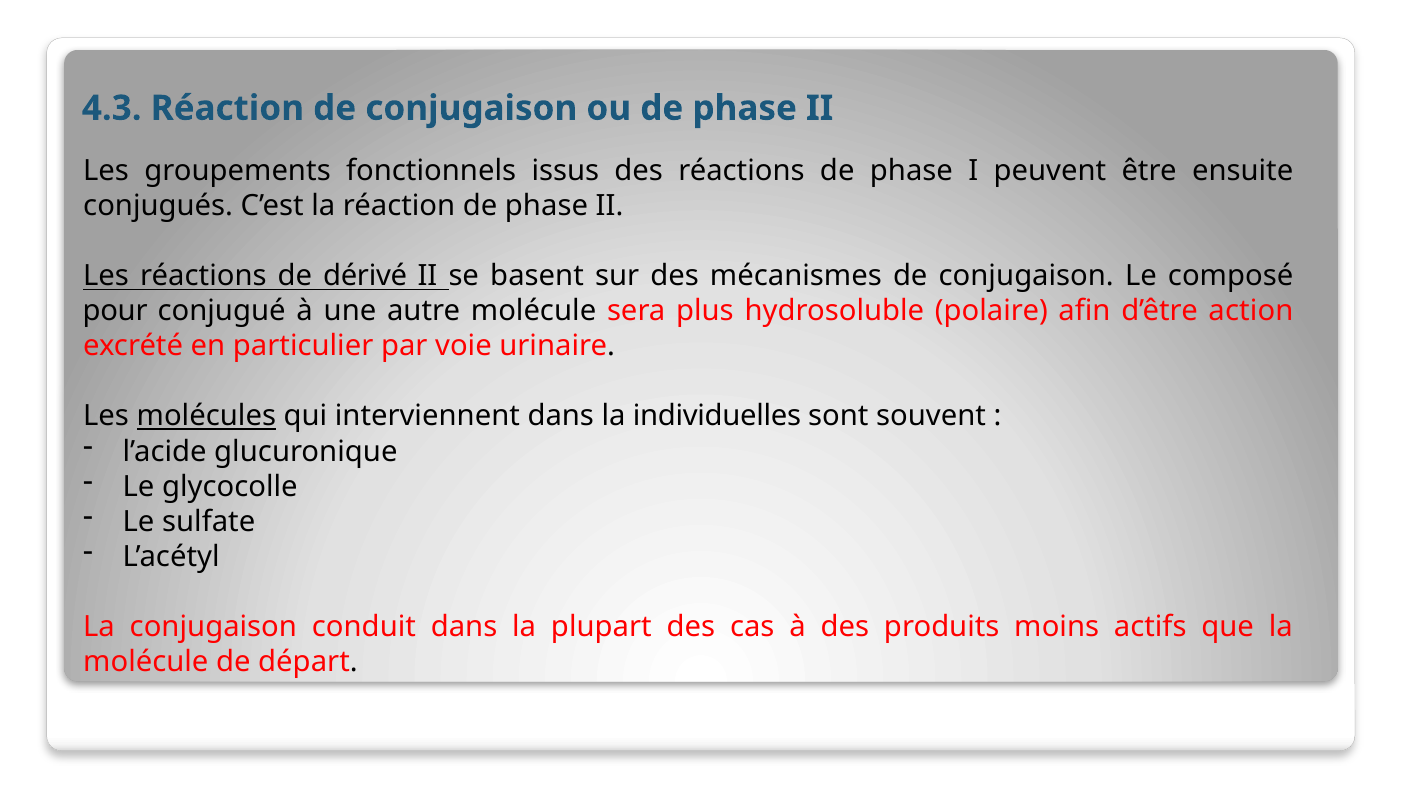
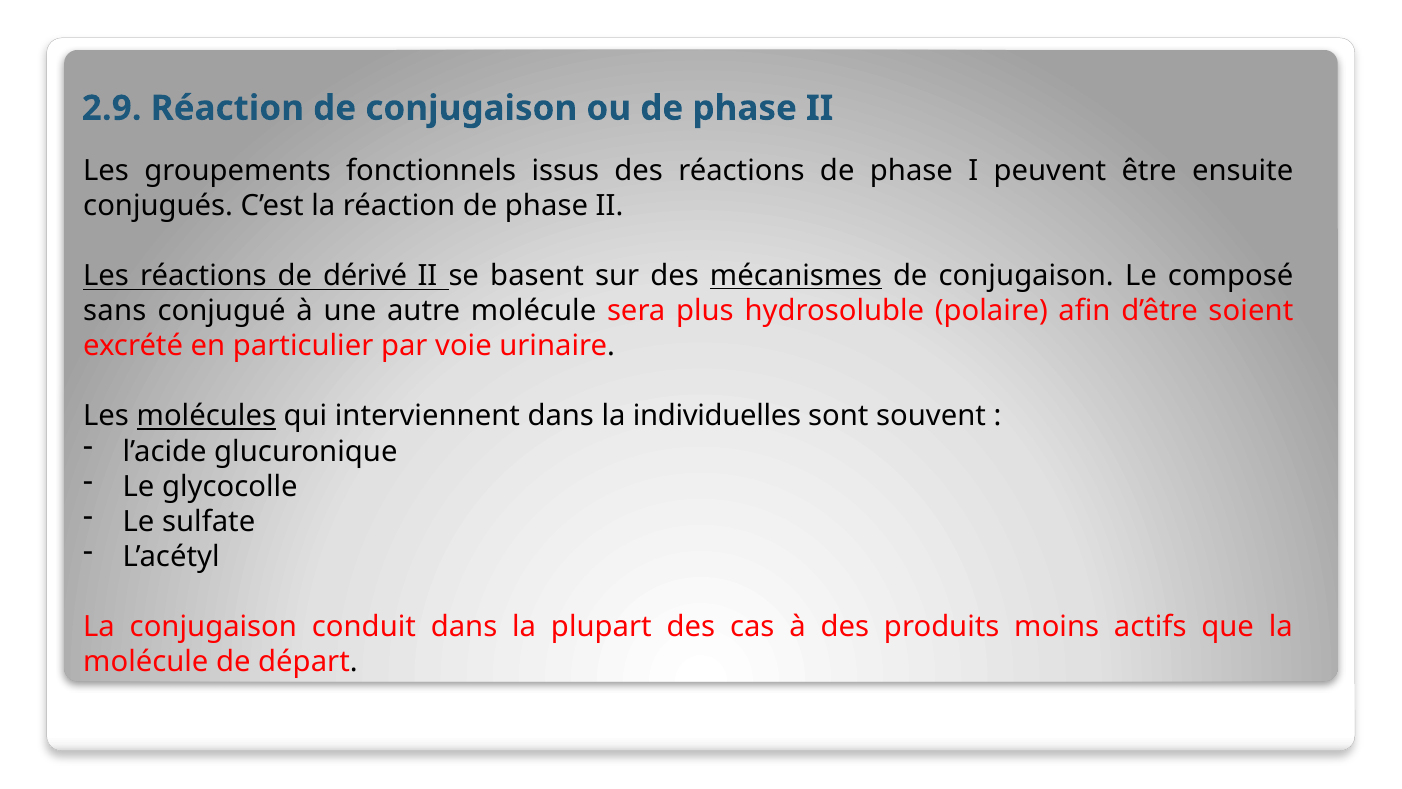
4.3: 4.3 -> 2.9 (112, 108)
mécanismes underline: none -> present (796, 276)
pour: pour -> sans (115, 311)
action: action -> soient (1251, 311)
